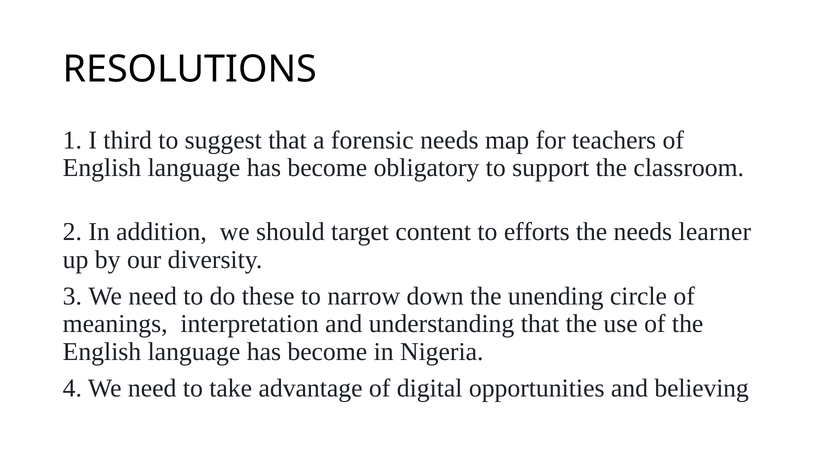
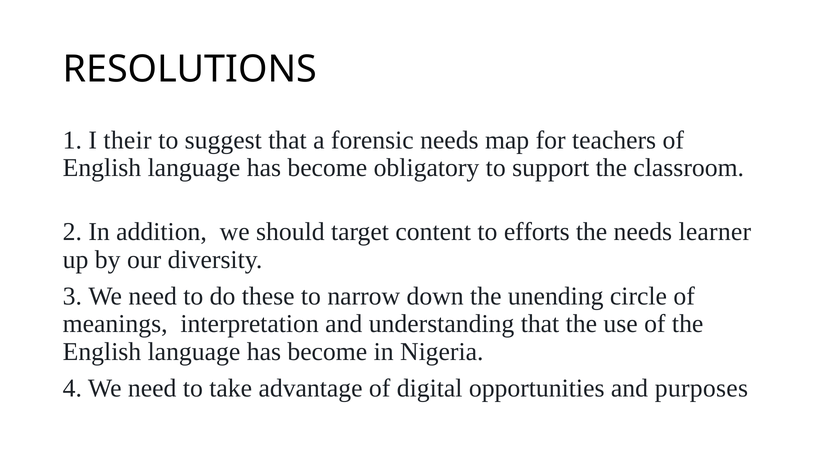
third: third -> their (128, 140)
believing: believing -> purposes (701, 388)
